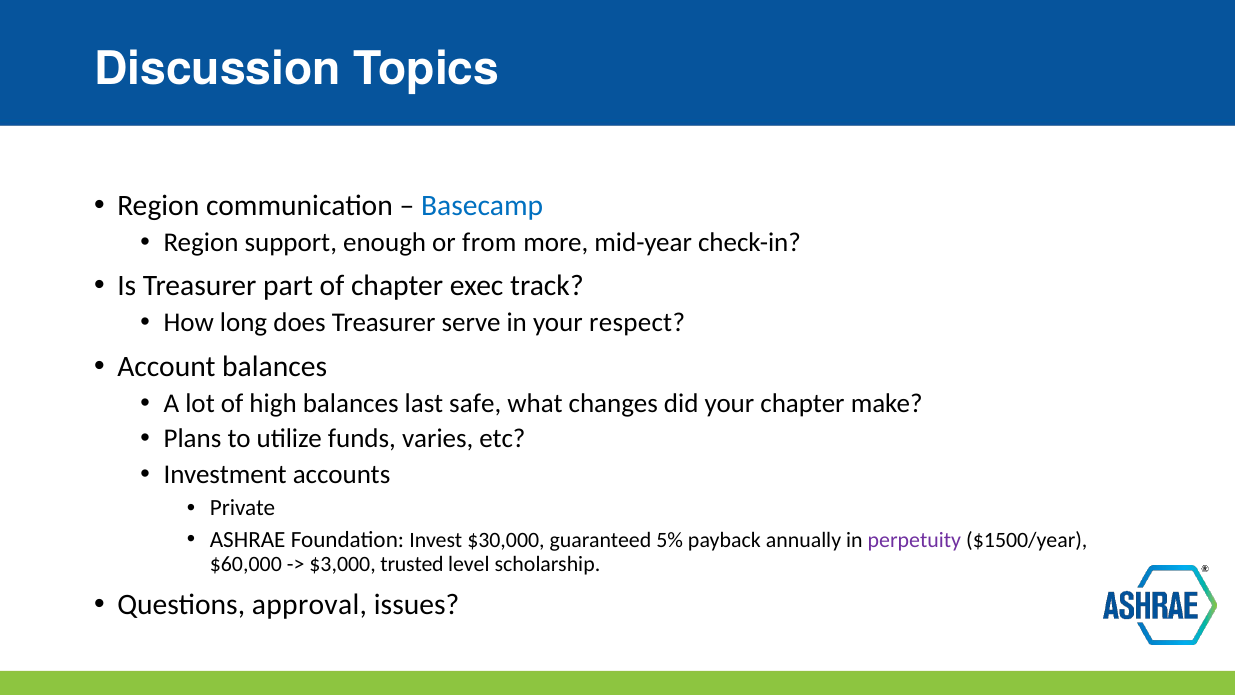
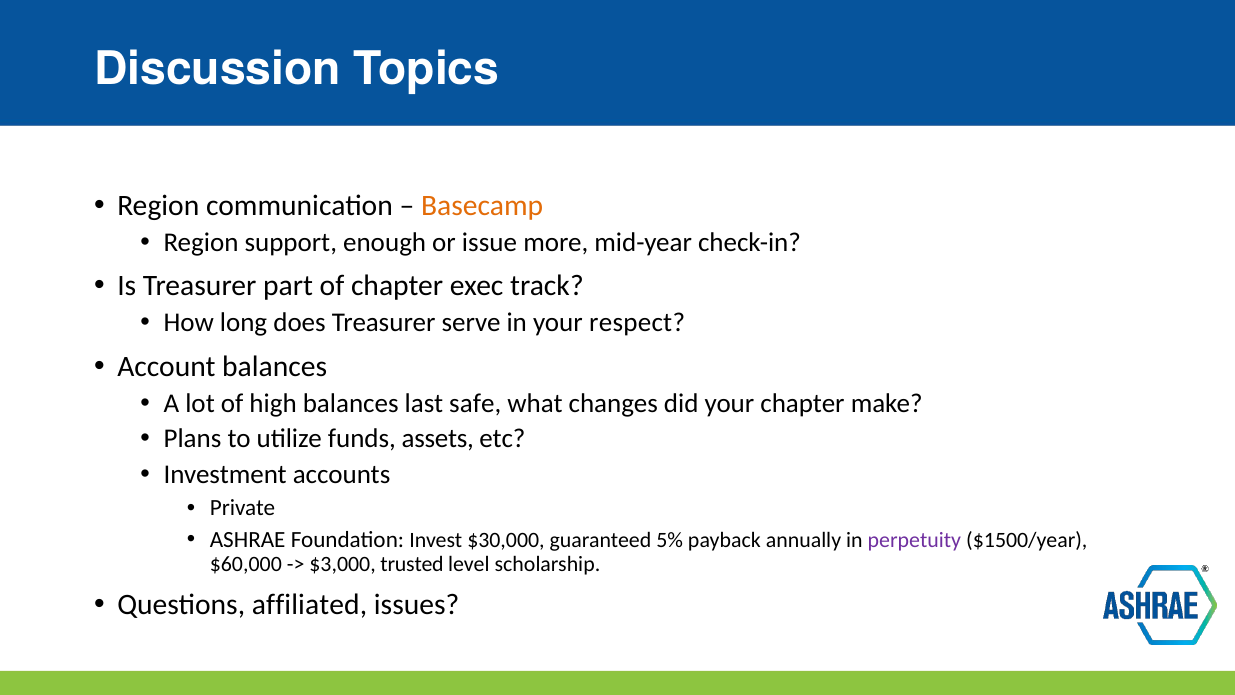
Basecamp colour: blue -> orange (482, 205)
from: from -> issue (489, 242)
varies: varies -> assets (438, 439)
approval: approval -> affiliated (310, 604)
